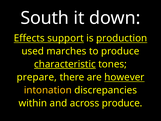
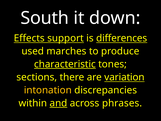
production: production -> differences (122, 38)
prepare: prepare -> sections (37, 77)
however: however -> variation (124, 77)
and underline: none -> present (58, 103)
across produce: produce -> phrases (122, 103)
